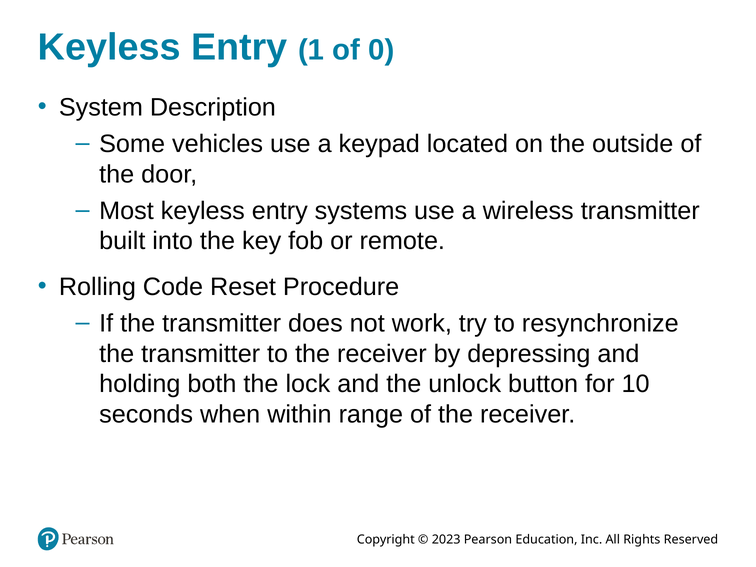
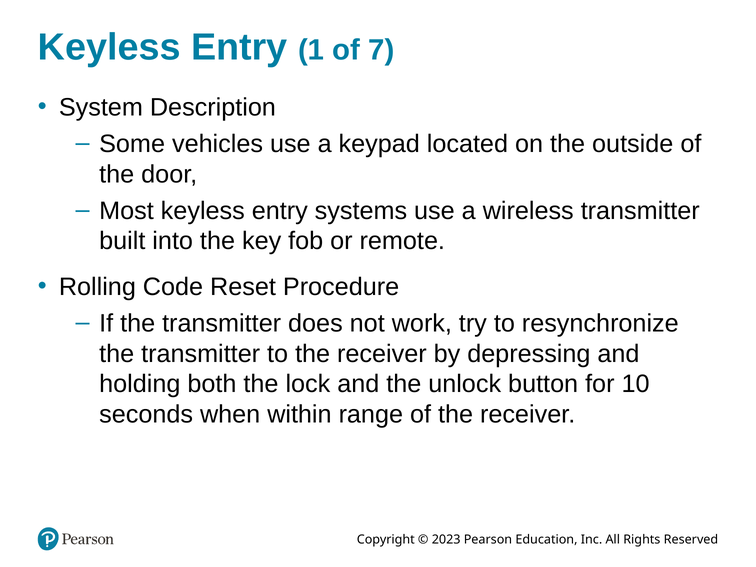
0: 0 -> 7 (381, 50)
